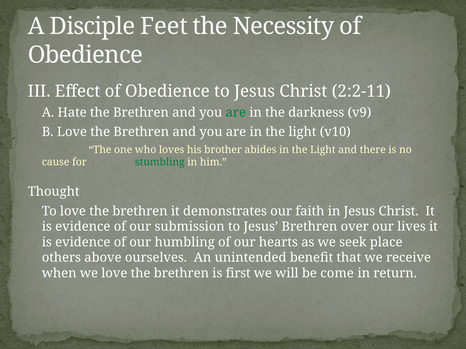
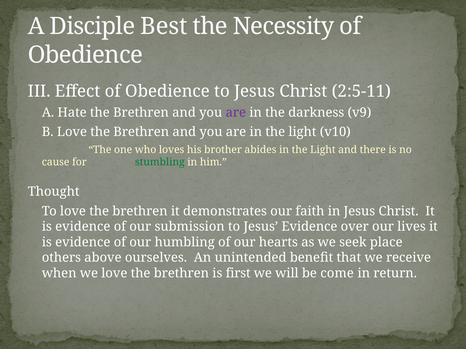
Feet: Feet -> Best (164, 26)
2:2-11: 2:2-11 -> 2:5-11 (361, 91)
are colour: green -> purple (236, 113)
Jesus Brethren: Brethren -> Evidence (309, 227)
